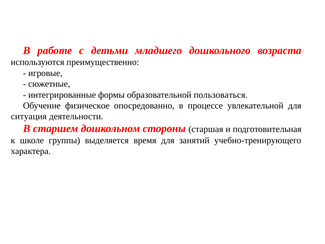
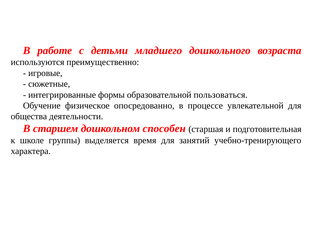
ситуация: ситуация -> общества (29, 116)
стороны: стороны -> способен (164, 128)
